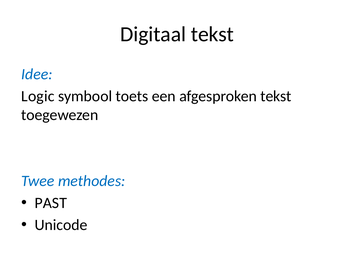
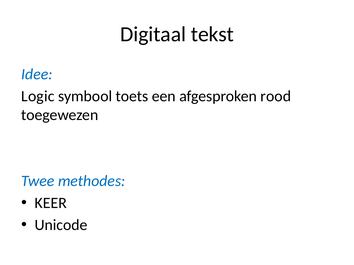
afgesproken tekst: tekst -> rood (276, 96)
PAST: PAST -> KEER (51, 203)
